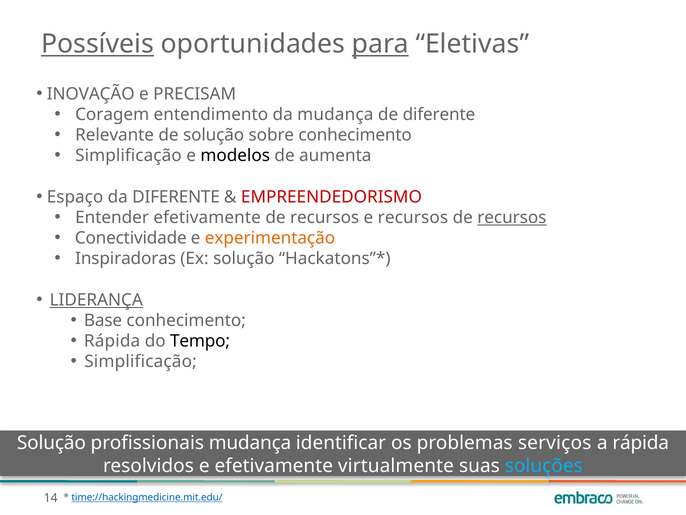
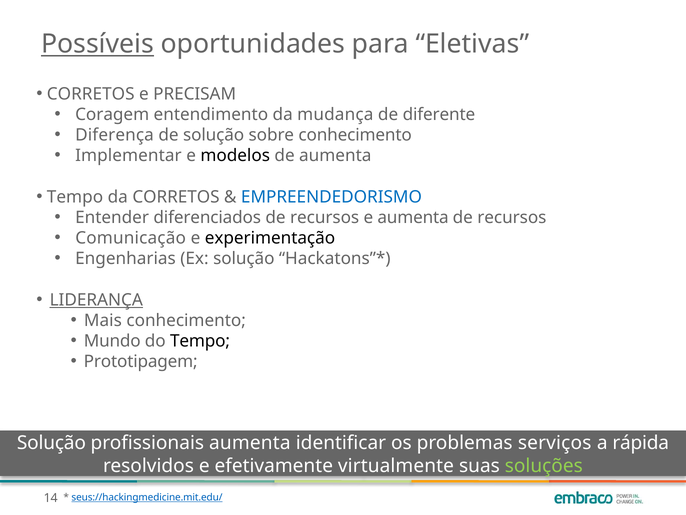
para underline: present -> none (380, 44)
INOVAÇÃO: INOVAÇÃO -> CORRETOS (91, 94)
Relevante: Relevante -> Diferença (115, 135)
Simplificação: Simplificação -> Implementar (128, 156)
Espaço: Espaço -> Tempo (75, 197)
da DIFERENTE: DIFERENTE -> CORRETOS (176, 197)
EMPREENDEDORISMO colour: red -> blue (331, 197)
Entender efetivamente: efetivamente -> diferenciados (207, 217)
e recursos: recursos -> aumenta (413, 217)
recursos underline: present -> none (512, 217)
Conectividade: Conectividade -> Comunicação (131, 238)
experimentação colour: orange -> black (270, 238)
Inspiradoras: Inspiradoras -> Engenharias (126, 258)
Base: Base -> Mais (103, 320)
Rápida: Rápida -> Mundo (112, 341)
Simplificação: Simplificação -> Prototipagem (141, 361)
profissionais mudança: mudança -> aumenta (250, 443)
soluções colour: light blue -> light green (544, 466)
time://hackingmedicine.mit.edu/: time://hackingmedicine.mit.edu/ -> seus://hackingmedicine.mit.edu/ (147, 497)
